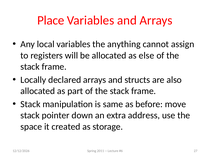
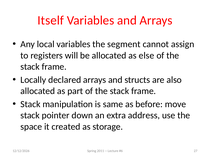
Place: Place -> Itself (51, 20)
anything: anything -> segment (124, 44)
